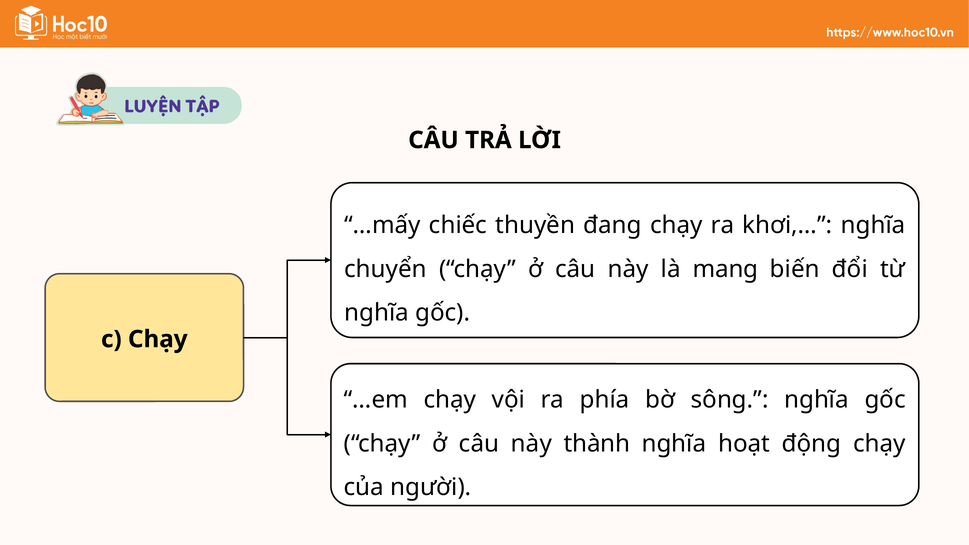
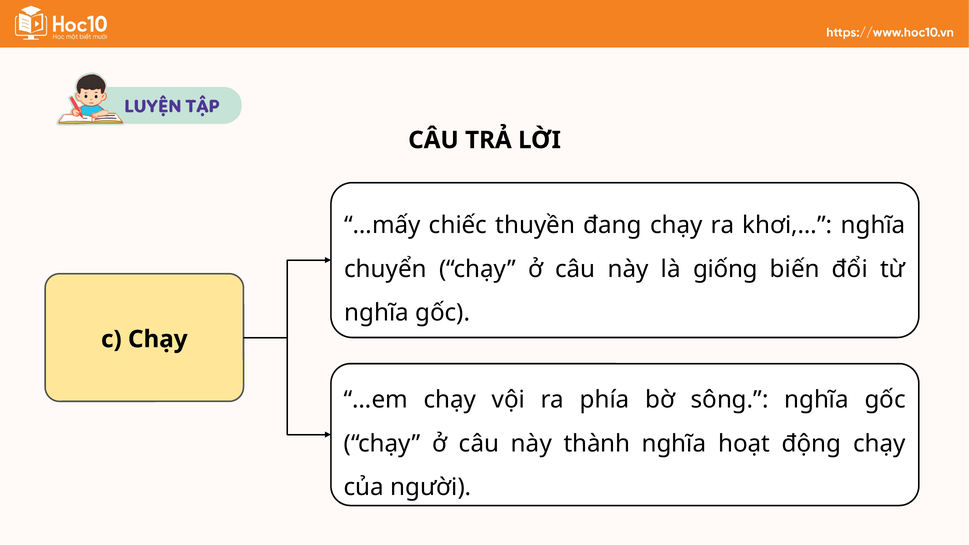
mang: mang -> giống (725, 269)
